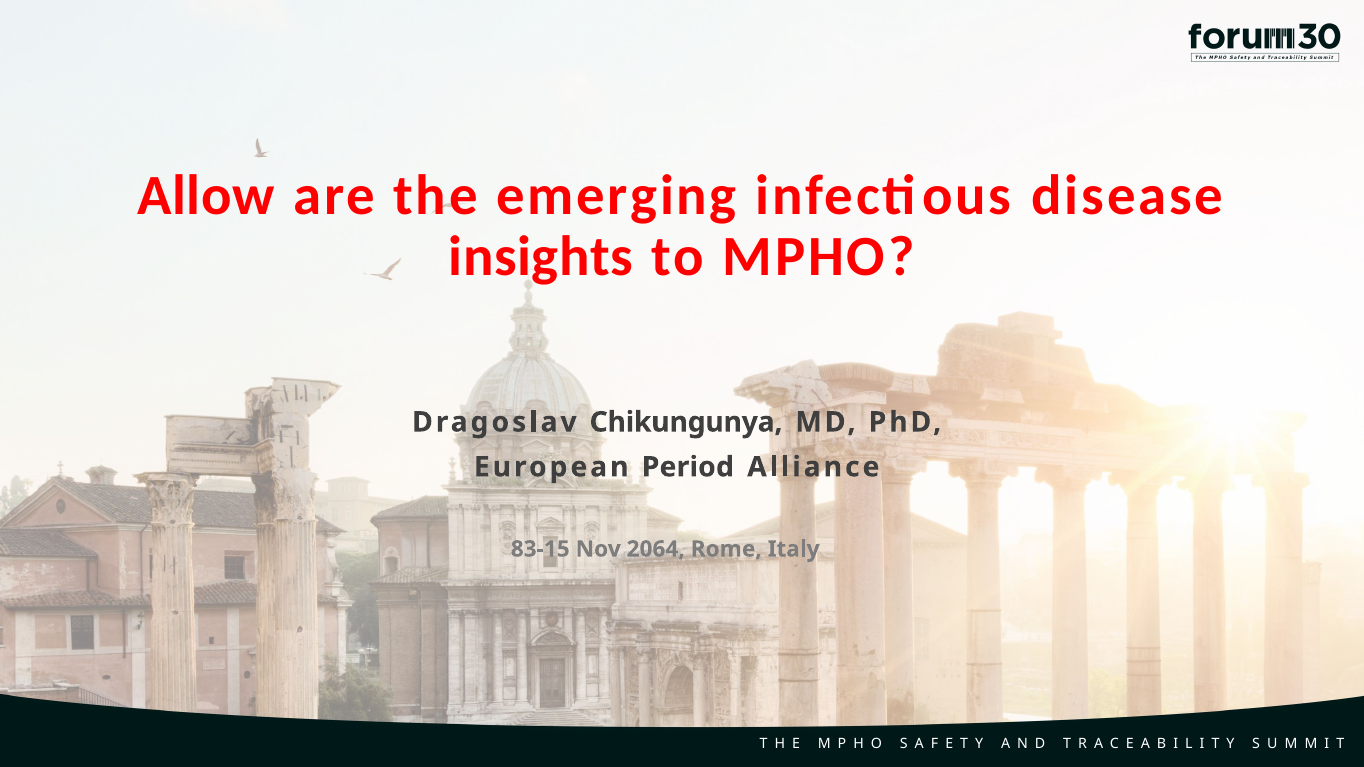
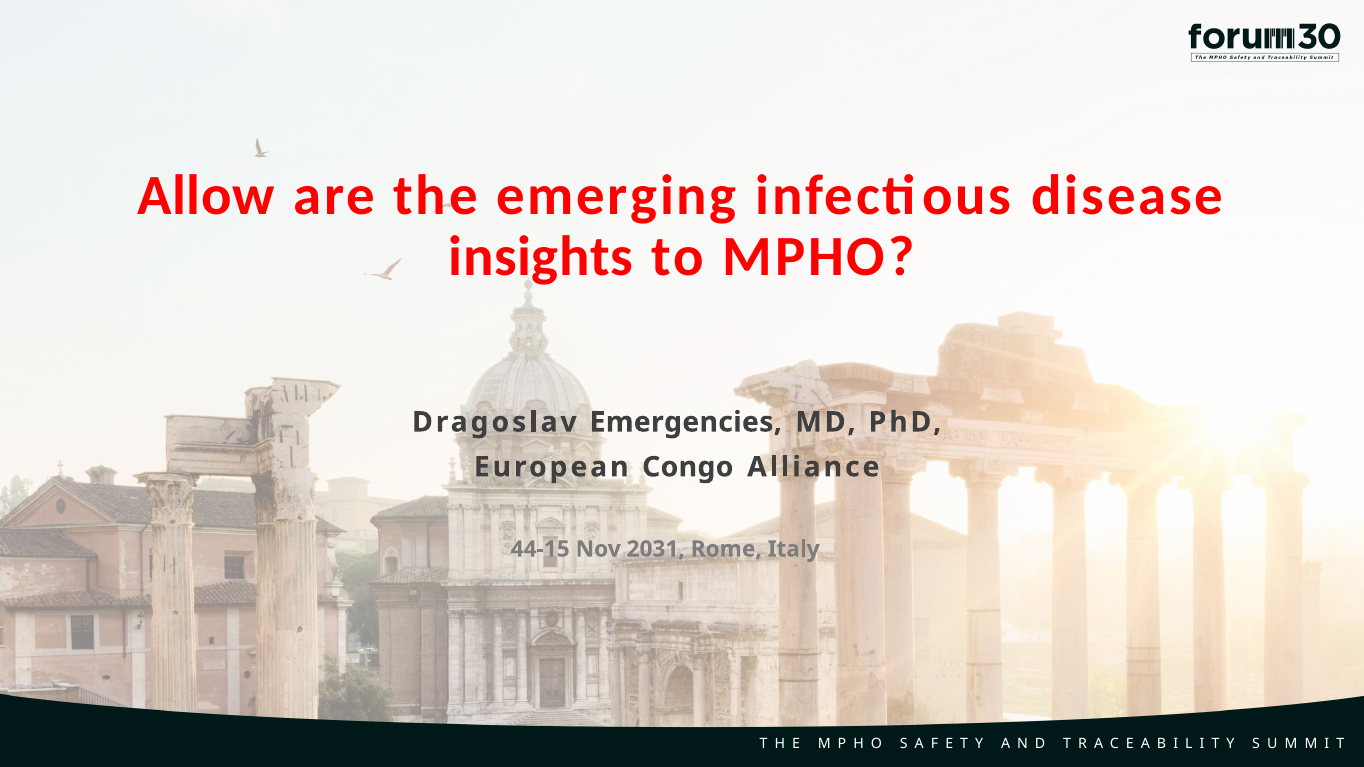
Chikungunya: Chikungunya -> Emergencies (686, 422)
Period: Period -> Congo (688, 467)
83-15: 83-15 -> 44-15 (540, 549)
2064: 2064 -> 2031 (656, 549)
